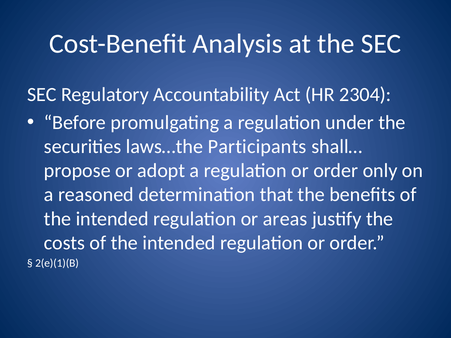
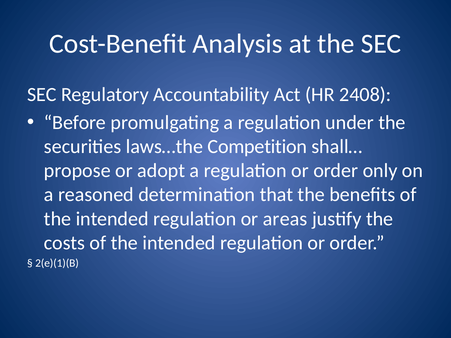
2304: 2304 -> 2408 (365, 95)
Participants: Participants -> Competition (257, 147)
